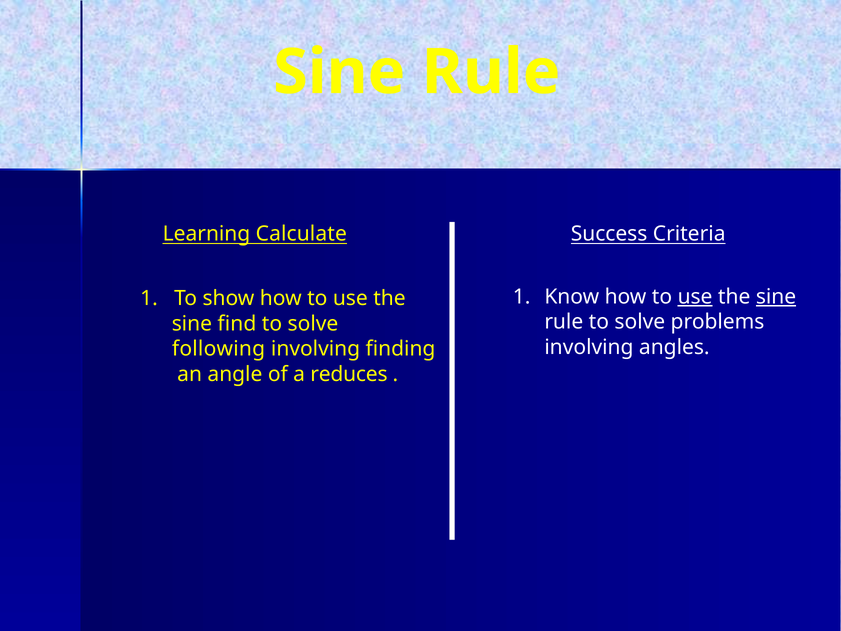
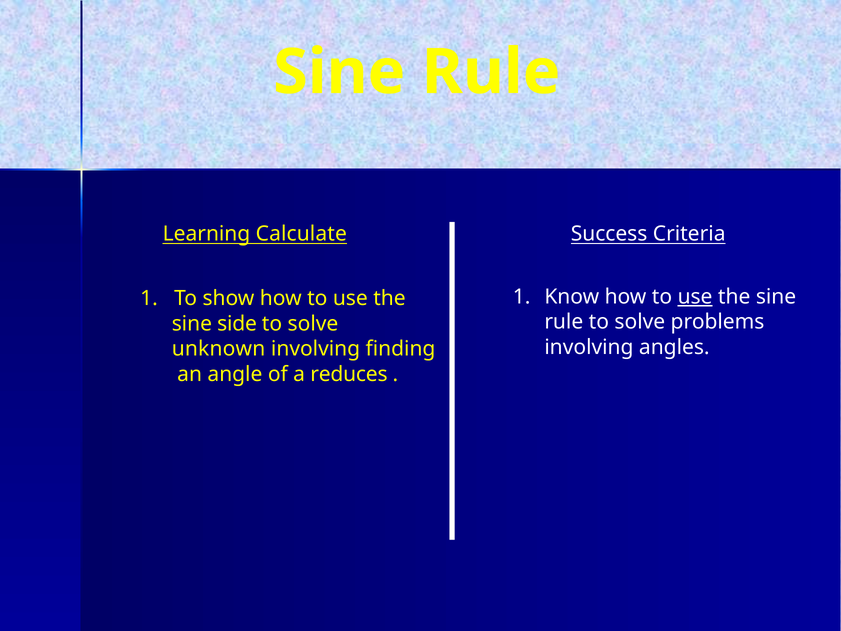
sine underline: present -> none (776, 296)
find: find -> side (237, 323)
following: following -> unknown (219, 349)
